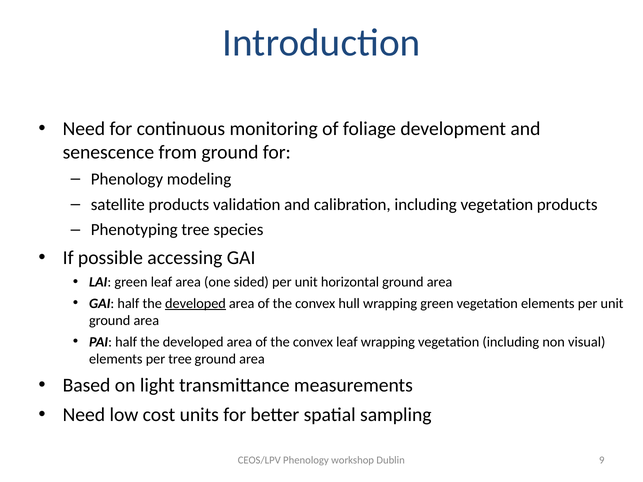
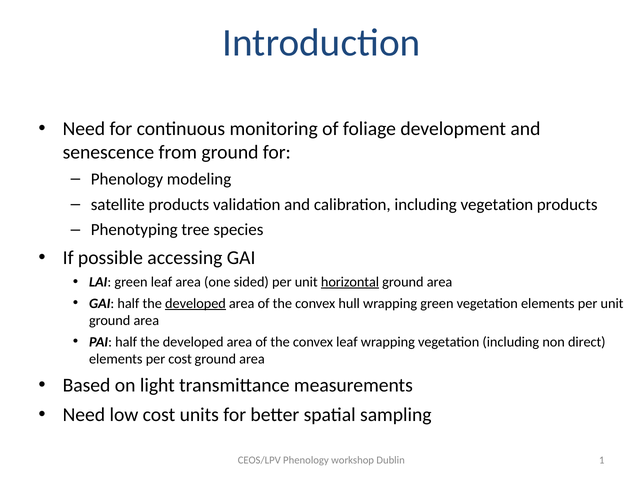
horizontal underline: none -> present (350, 282)
visual: visual -> direct (587, 342)
per tree: tree -> cost (180, 359)
9: 9 -> 1 (602, 460)
